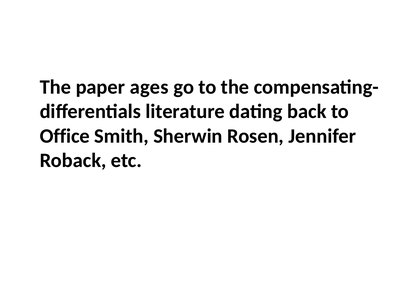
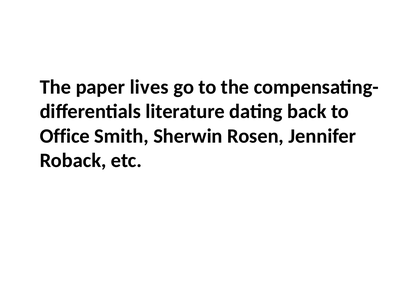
ages: ages -> lives (149, 87)
